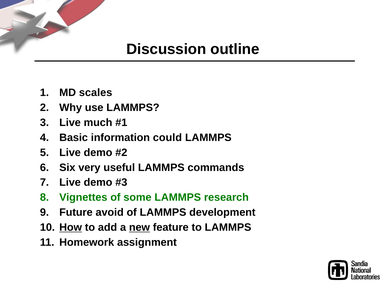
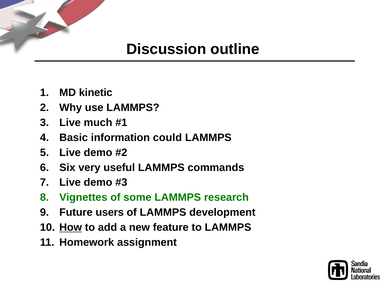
scales: scales -> kinetic (96, 93)
avoid: avoid -> users (110, 213)
new underline: present -> none (139, 228)
